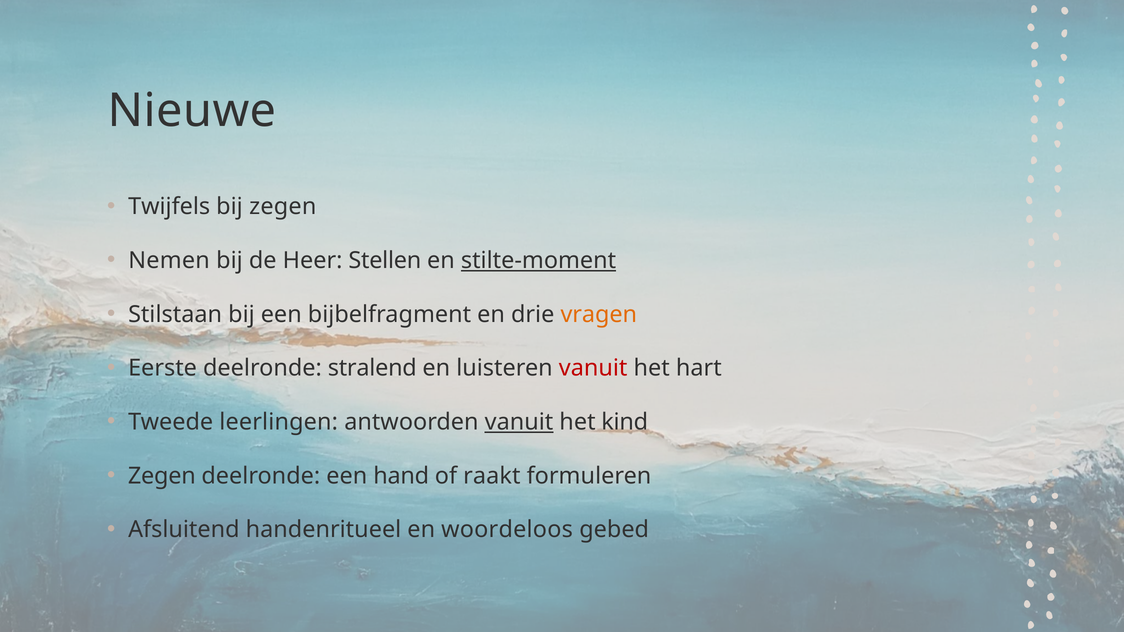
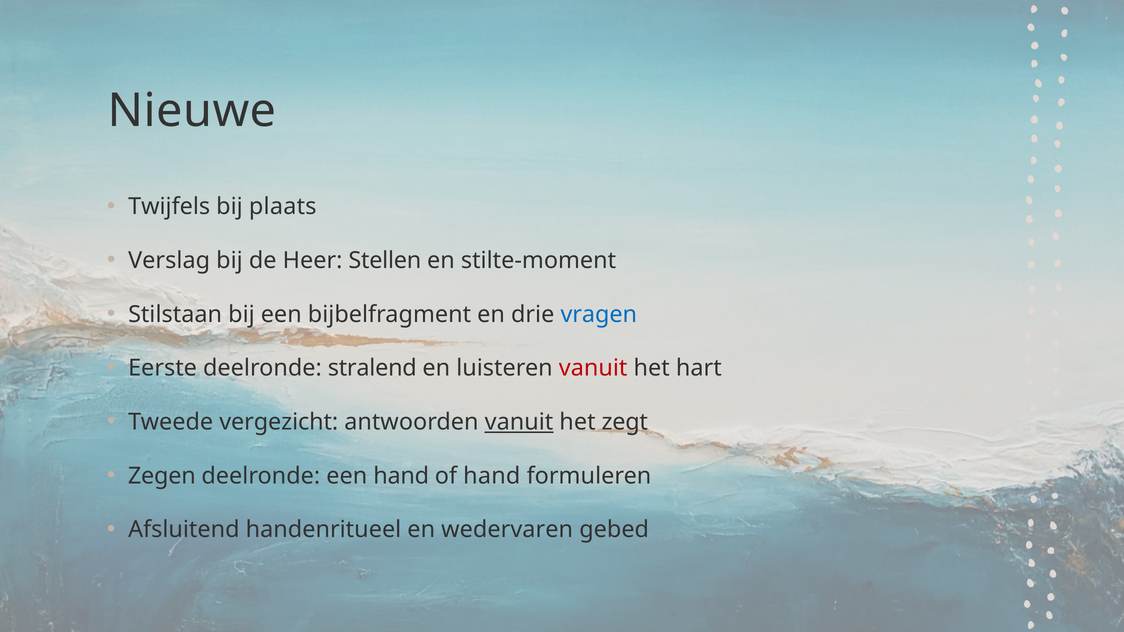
bij zegen: zegen -> plaats (283, 207)
Nemen: Nemen -> Verslag (169, 261)
stilte-moment underline: present -> none (539, 261)
vragen colour: orange -> blue (599, 314)
leerlingen: leerlingen -> vergezicht (279, 422)
kind: kind -> zegt (625, 422)
of raakt: raakt -> hand (492, 476)
woordeloos: woordeloos -> wedervaren (507, 530)
